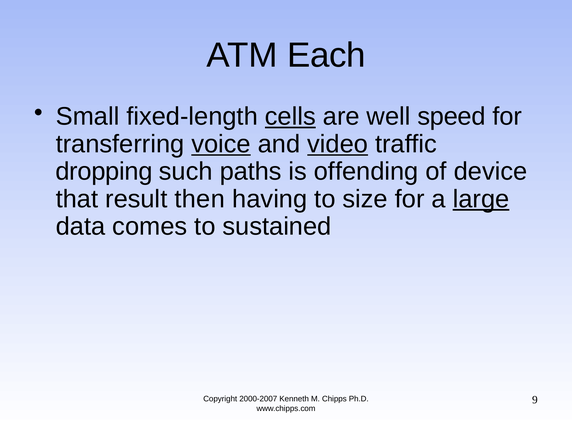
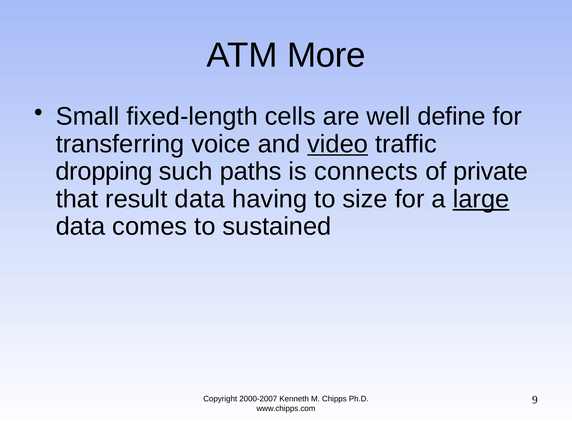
Each: Each -> More (326, 55)
cells underline: present -> none (290, 117)
speed: speed -> define (451, 117)
voice underline: present -> none (221, 144)
offending: offending -> connects (366, 171)
device: device -> private (491, 171)
result then: then -> data (200, 199)
